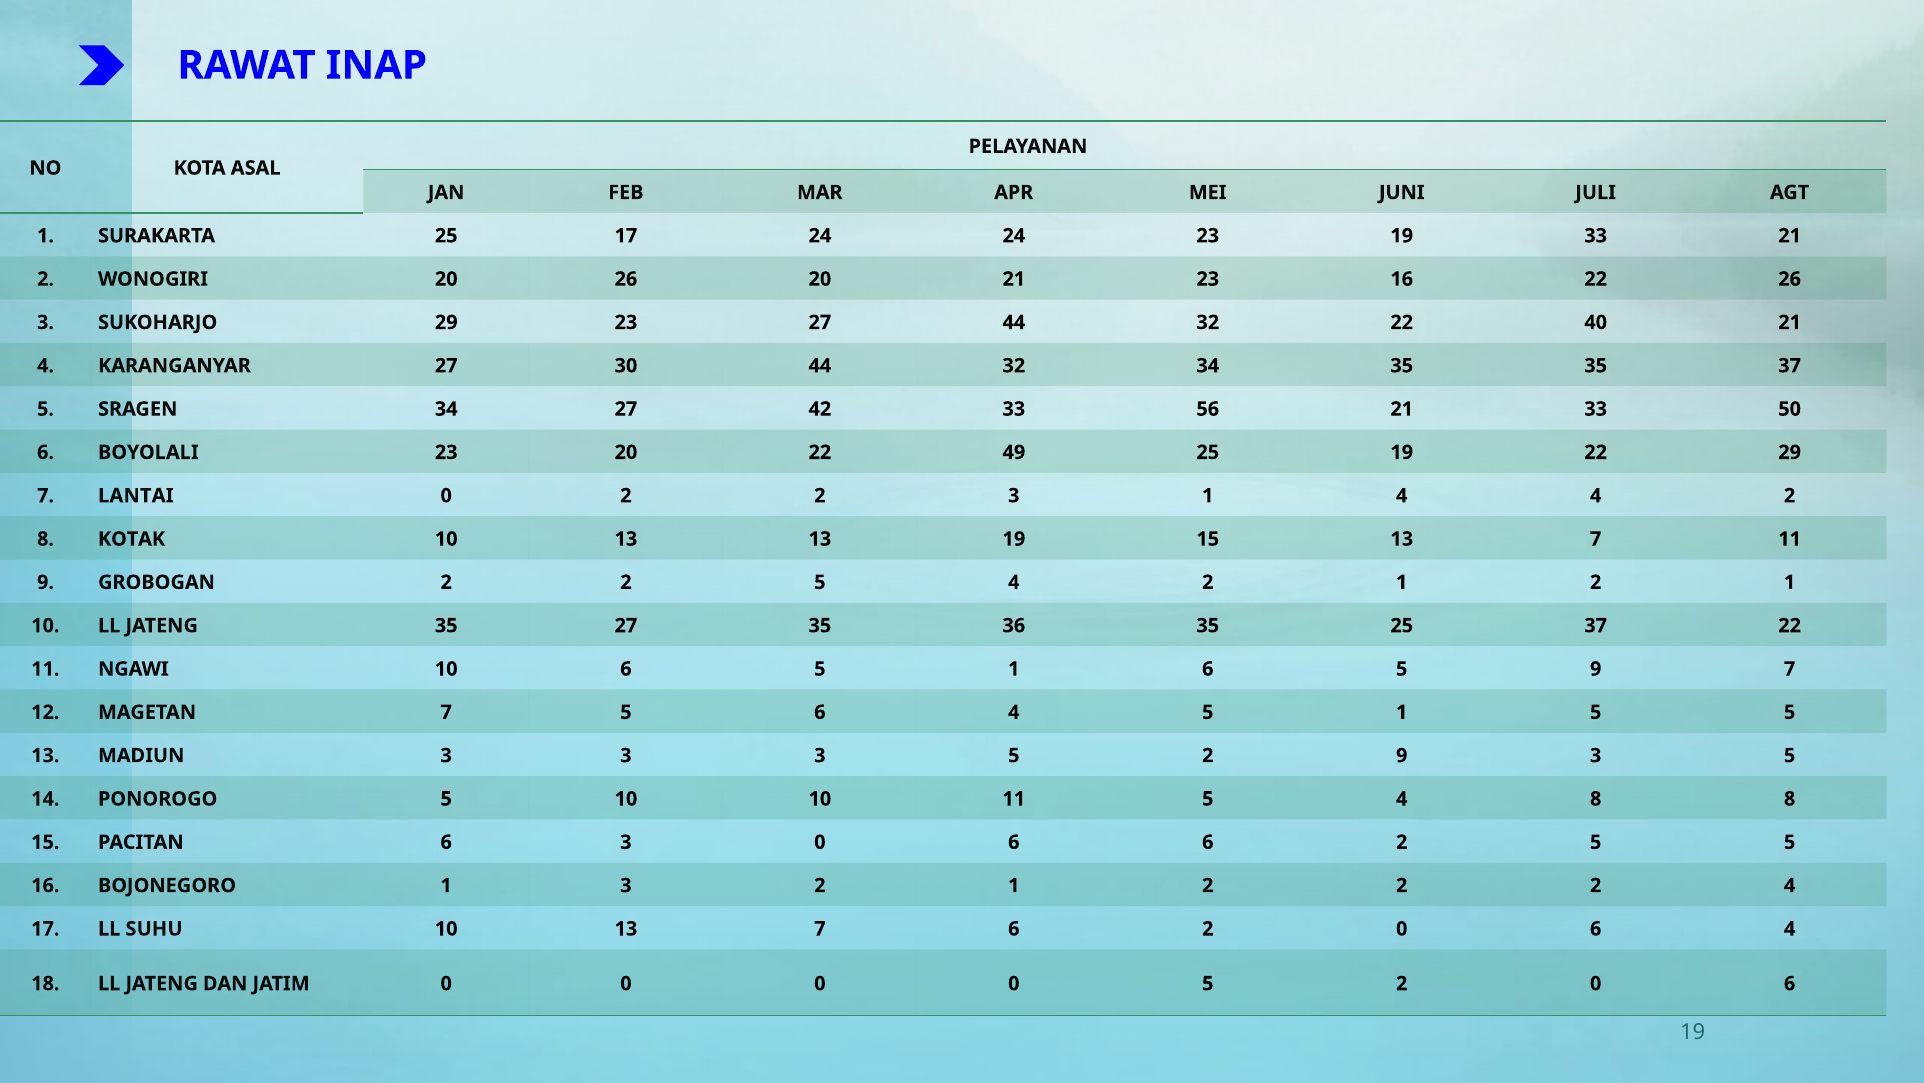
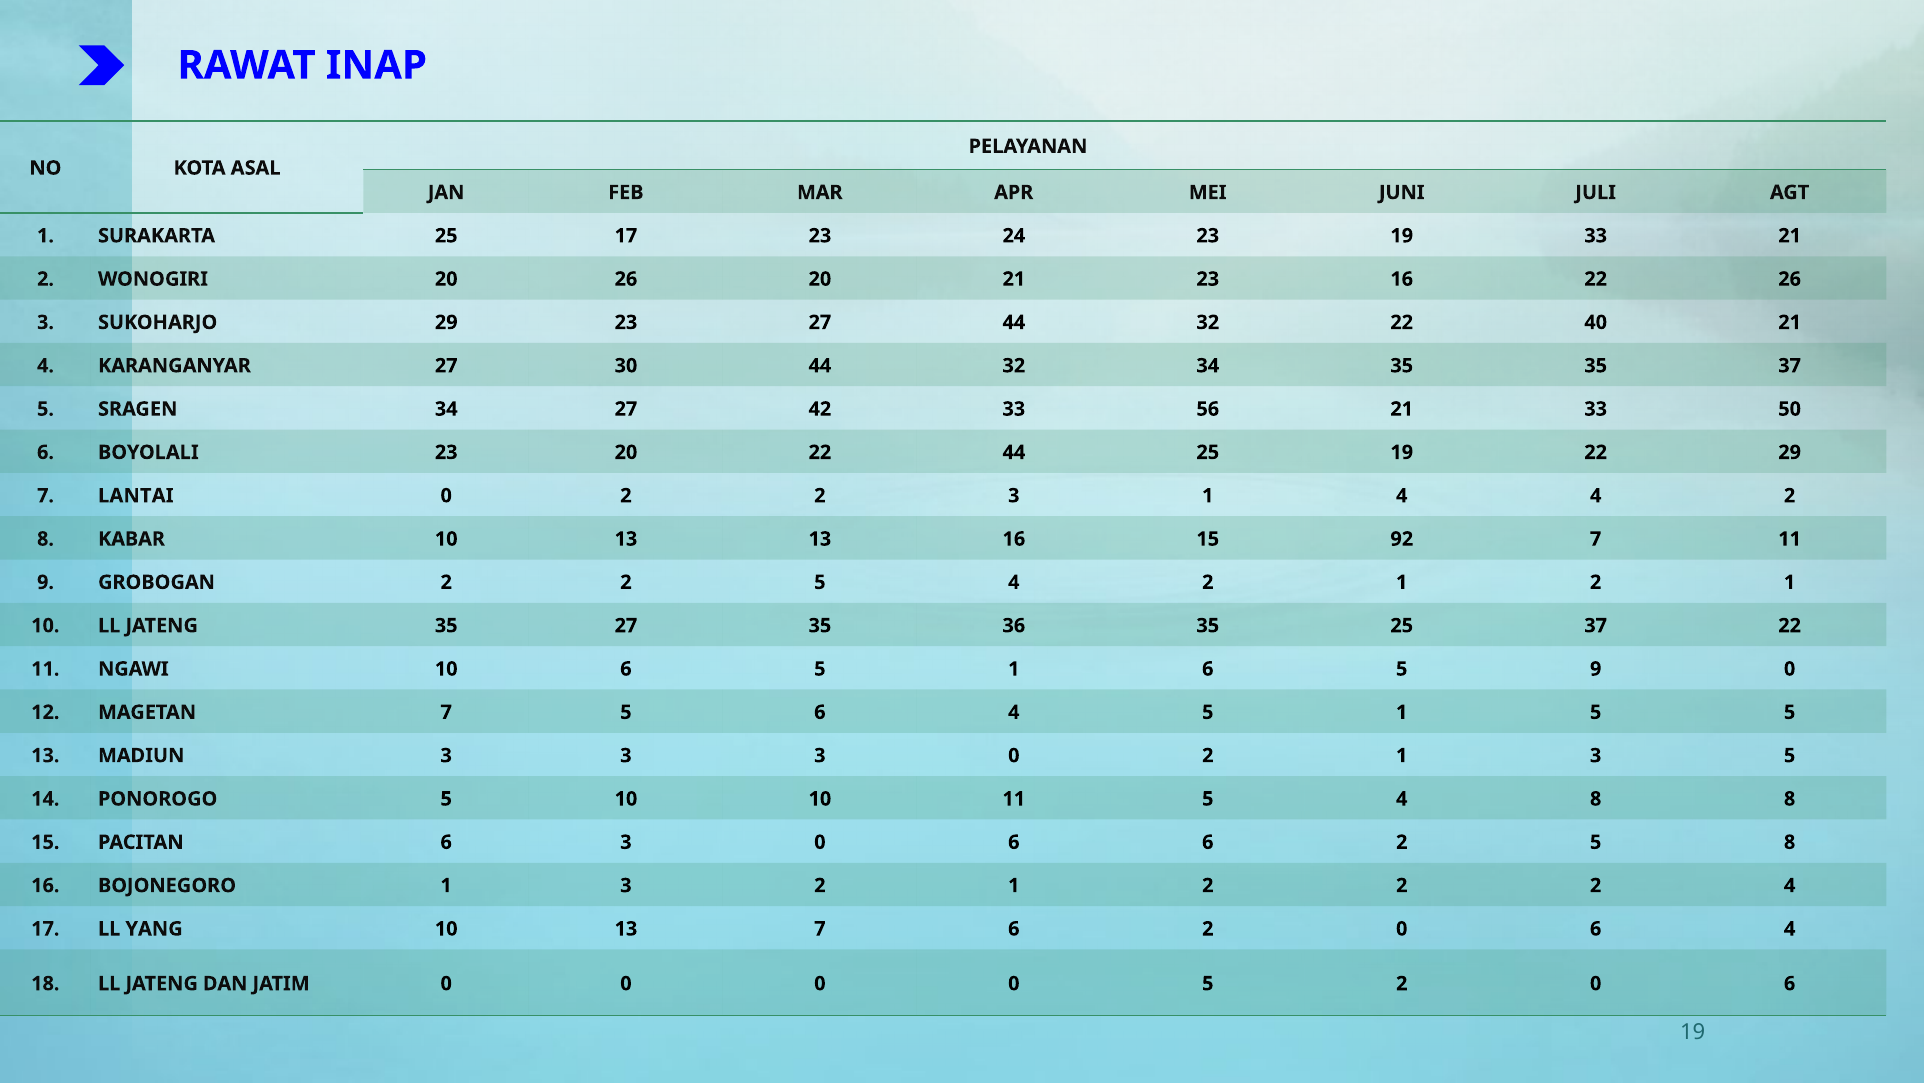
17 24: 24 -> 23 (820, 236)
22 49: 49 -> 44 (1014, 452)
KOTAK: KOTAK -> KABAR (131, 539)
13 19: 19 -> 16 (1014, 539)
15 13: 13 -> 92 (1402, 539)
9 7: 7 -> 0 (1790, 669)
3 3 5: 5 -> 0 (1014, 755)
9: 9 -> 1 (1402, 755)
2 5 5: 5 -> 8 (1790, 842)
SUHU: SUHU -> YANG (154, 929)
